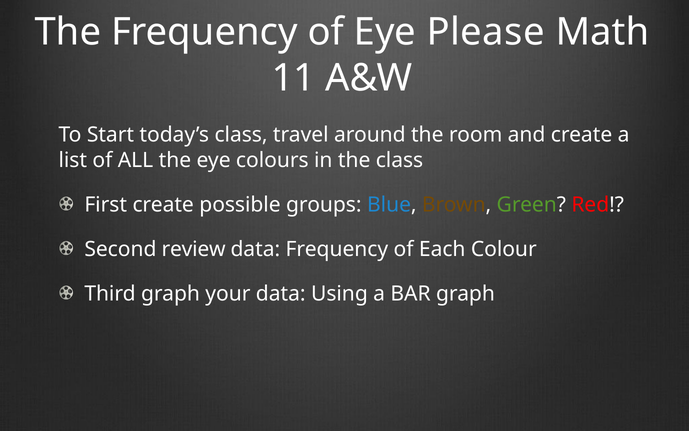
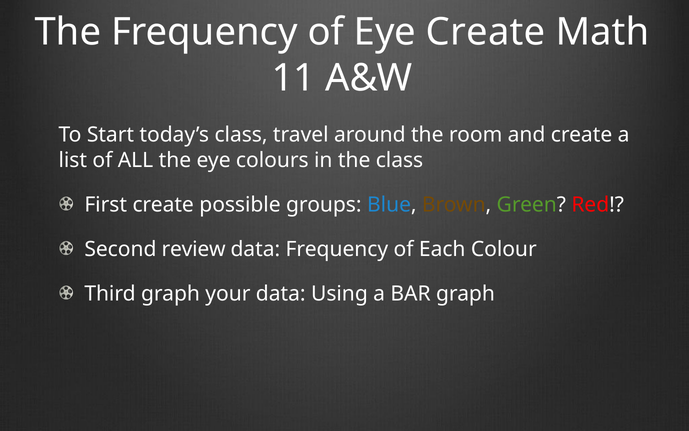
Eye Please: Please -> Create (486, 32)
